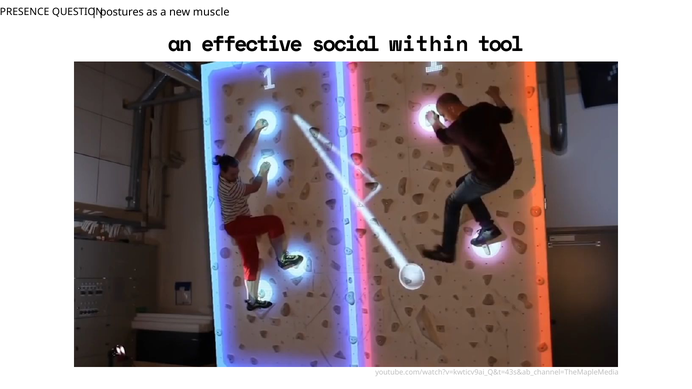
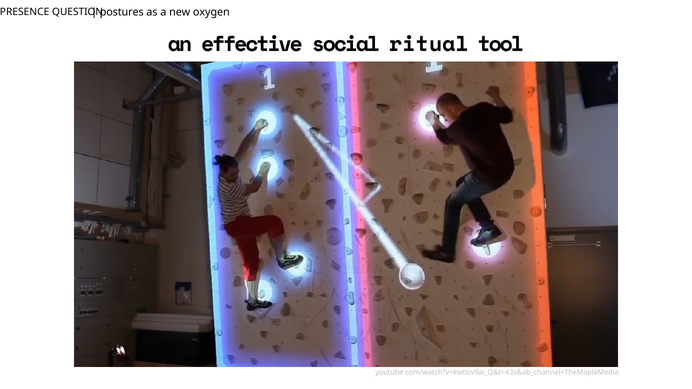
muscle: muscle -> oxygen (211, 12)
within: within -> ritual (429, 44)
